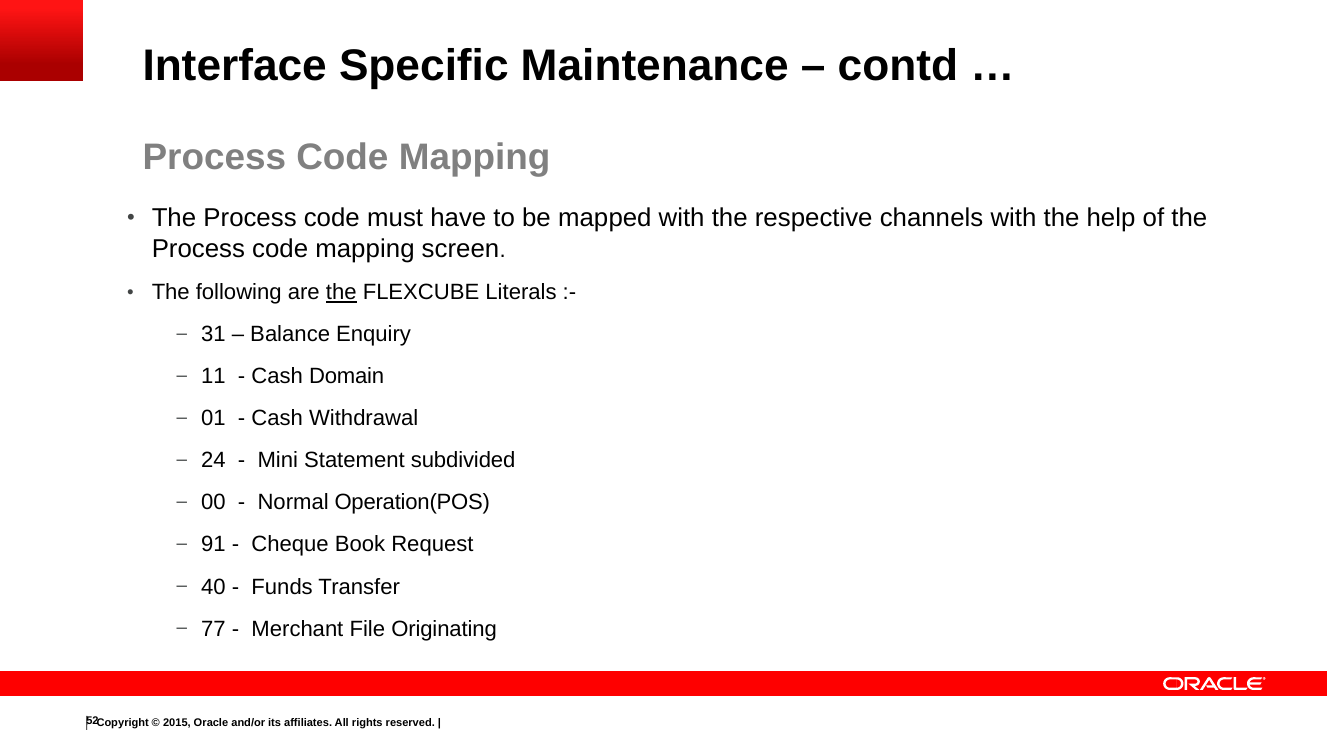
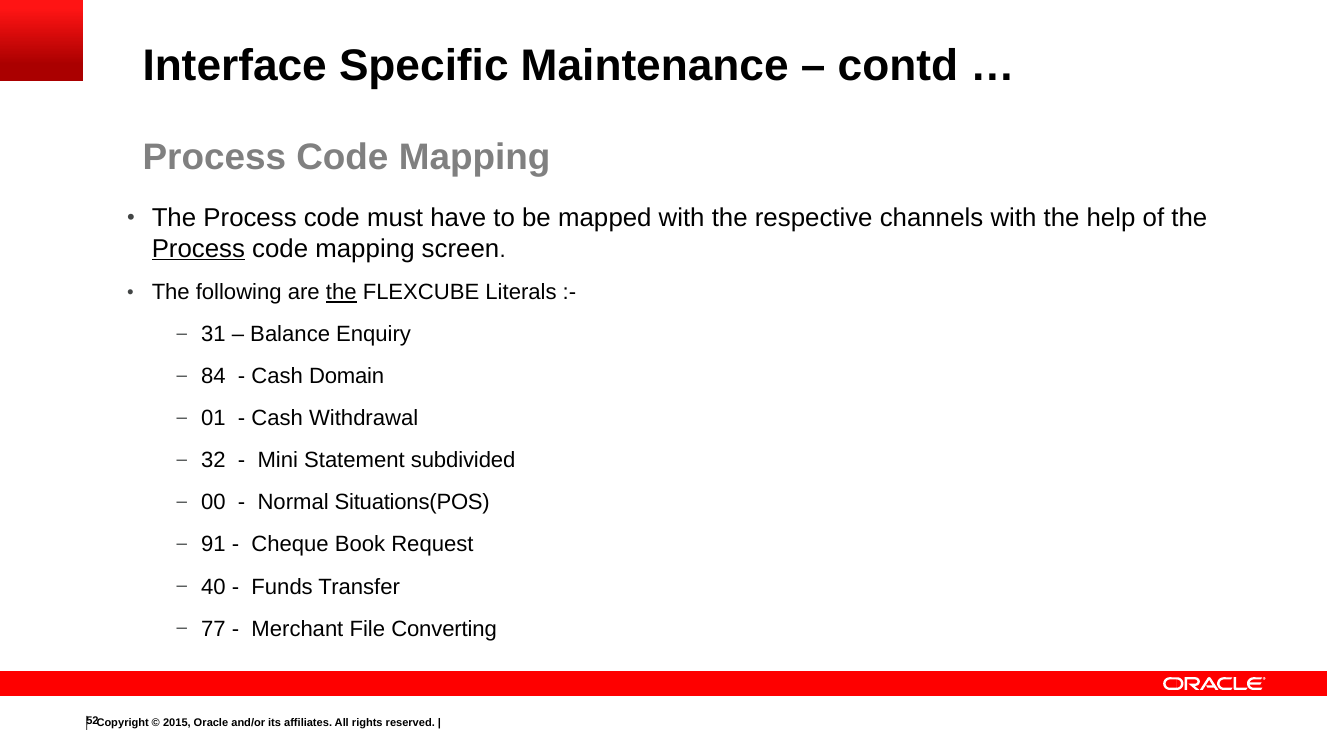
Process underline: none -> present (198, 249)
11: 11 -> 84 (213, 377)
24: 24 -> 32 (213, 461)
Operation(POS: Operation(POS -> Situations(POS (412, 503)
Originating: Originating -> Converting (444, 629)
